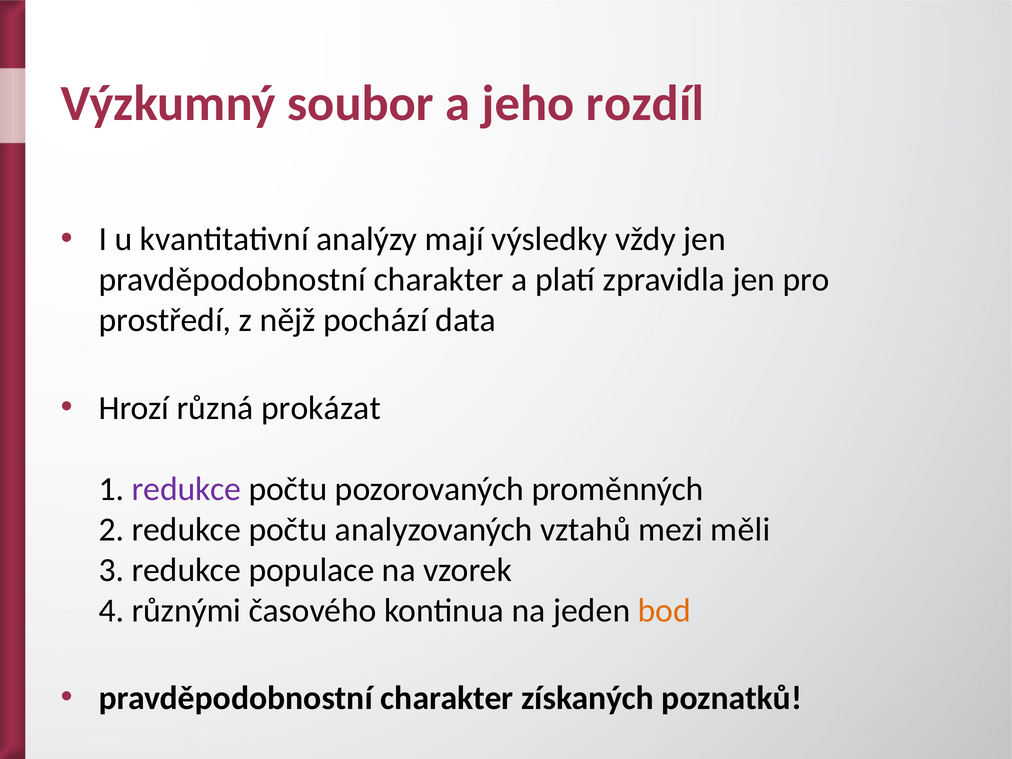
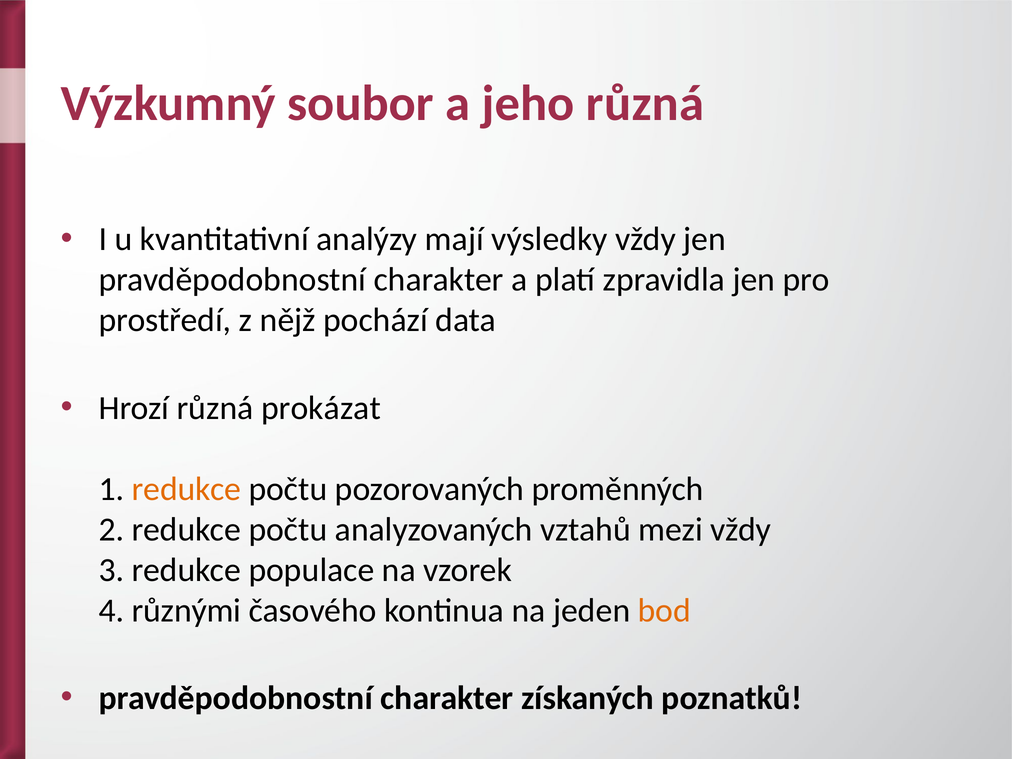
jeho rozdíl: rozdíl -> různá (645, 104)
redukce colour: purple -> orange (187, 489)
mezi měli: měli -> vždy (741, 529)
